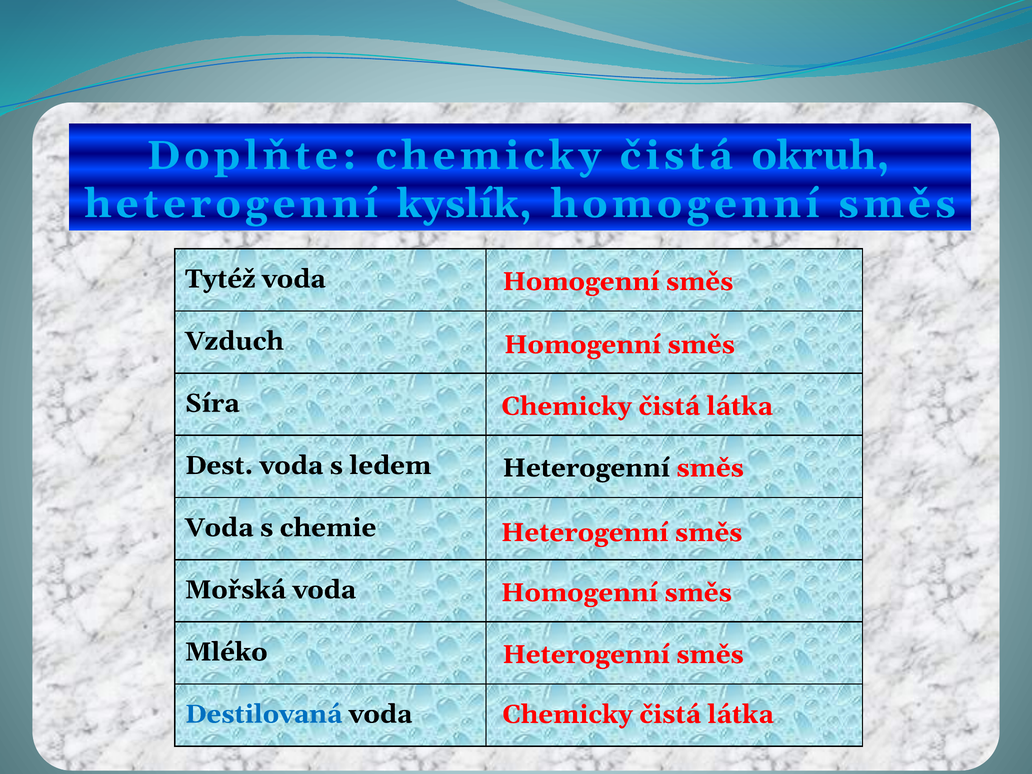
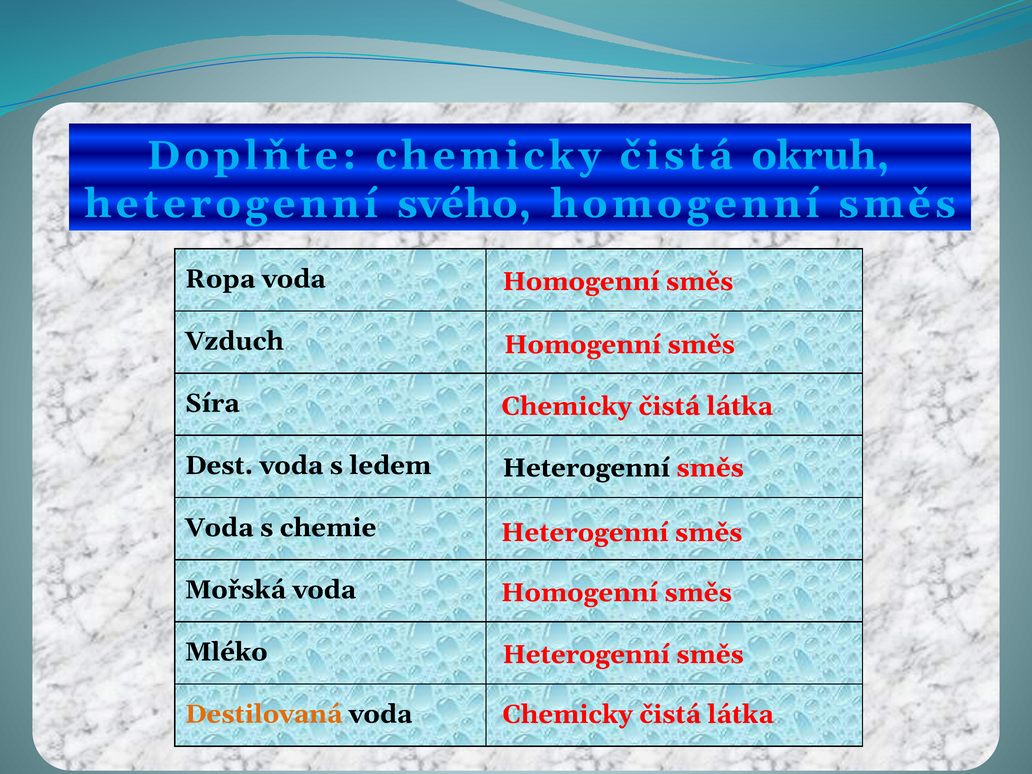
kyslík: kyslík -> svého (464, 204)
Tytéž: Tytéž -> Ropa (220, 279)
Destilovaná colour: blue -> orange (264, 714)
